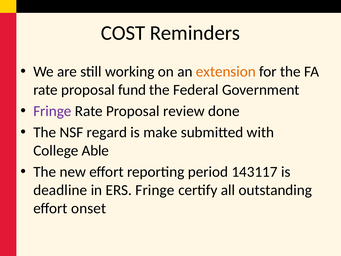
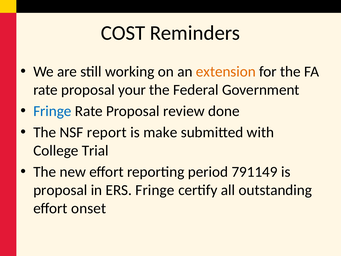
fund: fund -> your (132, 90)
Fringe colour: purple -> blue (52, 111)
regard: regard -> report (107, 132)
Able: Able -> Trial (95, 150)
143117: 143117 -> 791149 (255, 172)
deadline: deadline -> proposal (60, 190)
